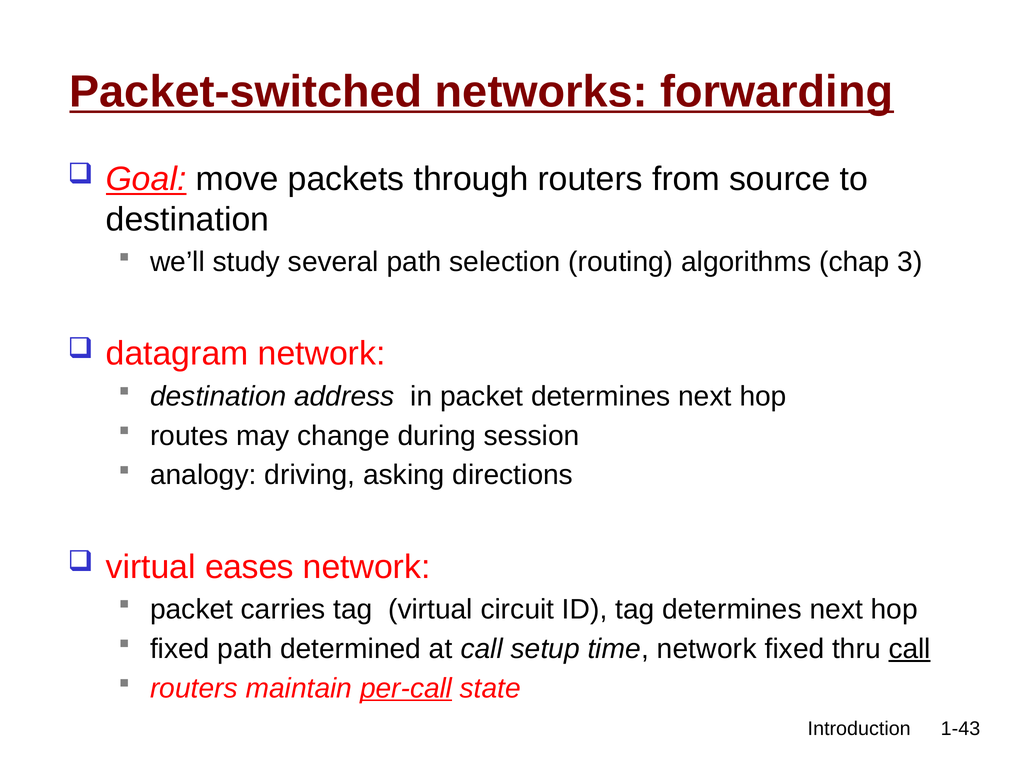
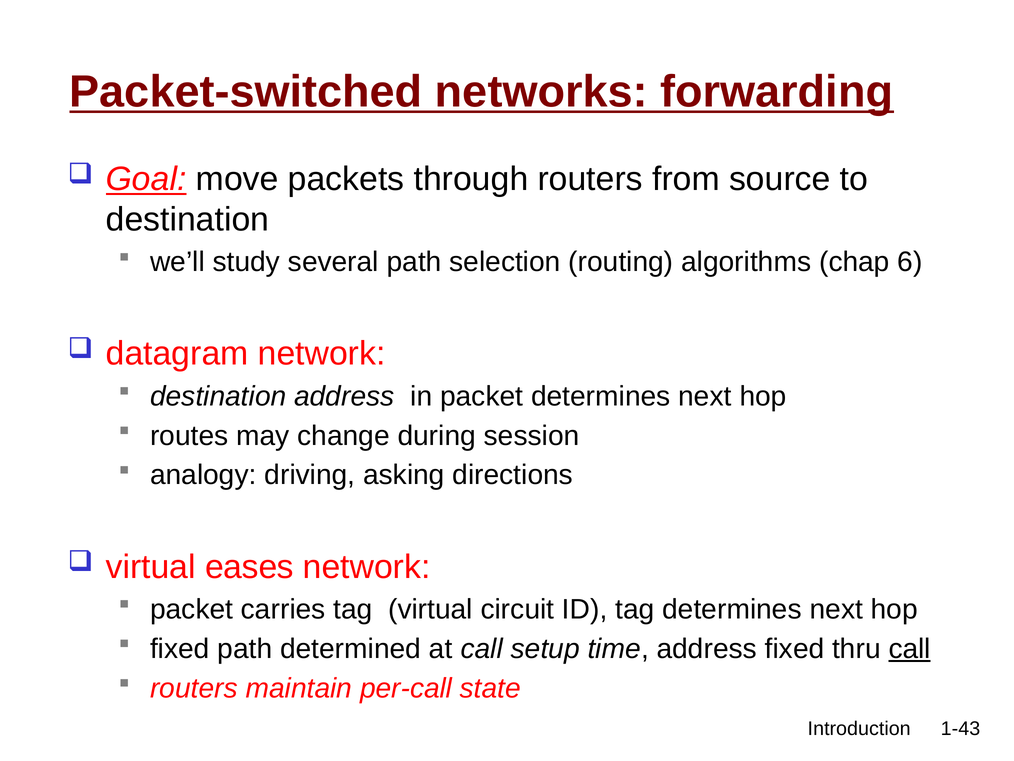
3: 3 -> 6 (910, 262)
time network: network -> address (707, 648)
per-call underline: present -> none (406, 688)
